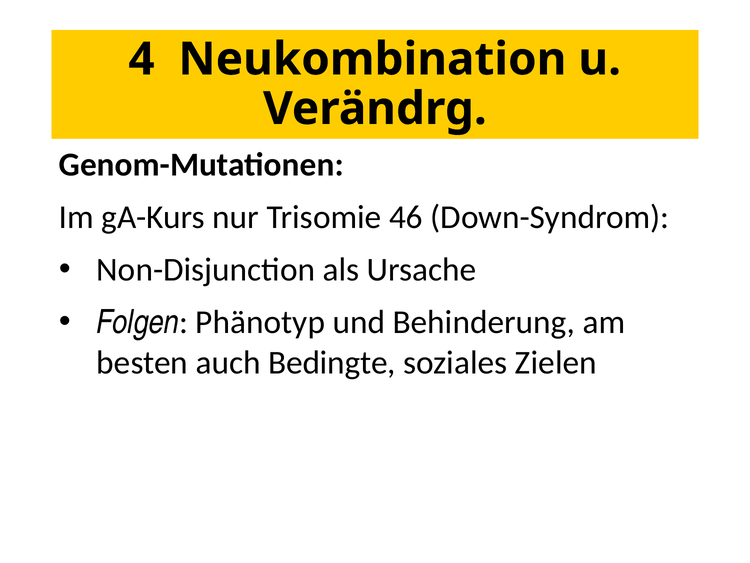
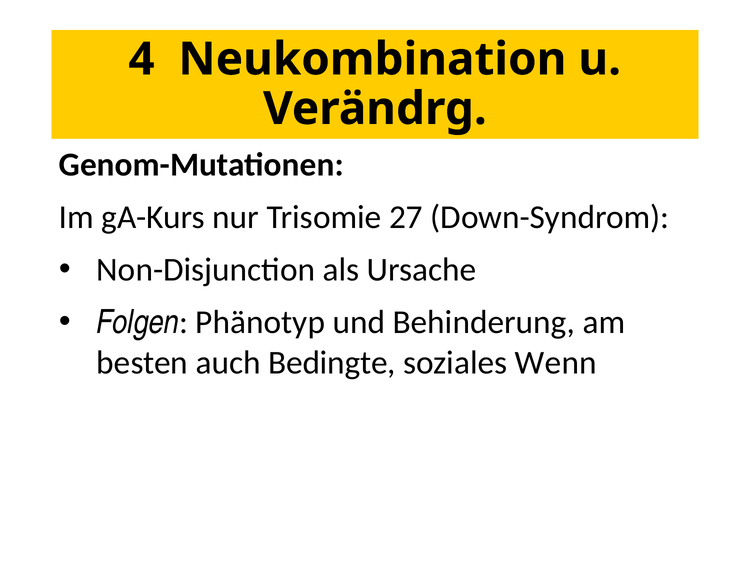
46: 46 -> 27 (406, 217)
Zielen: Zielen -> Wenn (556, 362)
